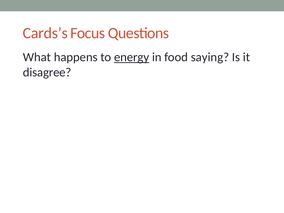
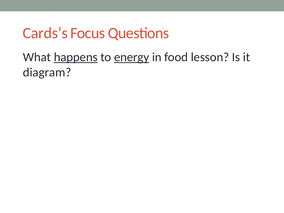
happens underline: none -> present (76, 57)
saying: saying -> lesson (210, 57)
disagree: disagree -> diagram (47, 72)
